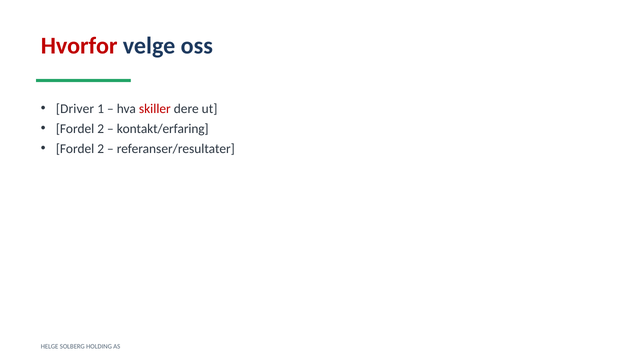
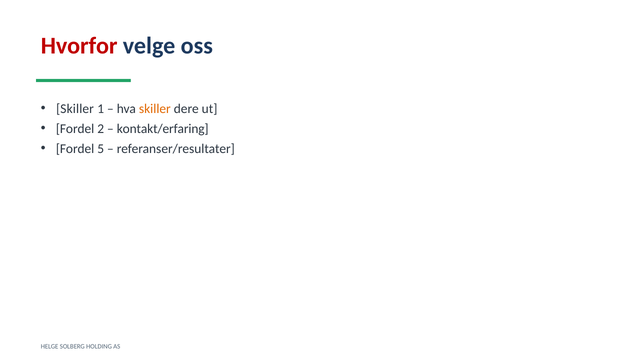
Driver: Driver -> Skiller (75, 109)
skiller colour: red -> orange (155, 109)
2: 2 -> 5 (101, 149)
